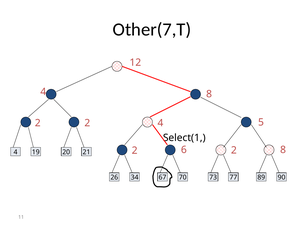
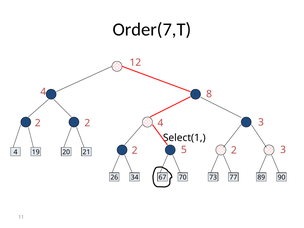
Other(7,T: Other(7,T -> Order(7,T (152, 29)
4 5: 5 -> 3 (261, 122)
2 8: 8 -> 3 (283, 150)
6: 6 -> 5 (184, 150)
